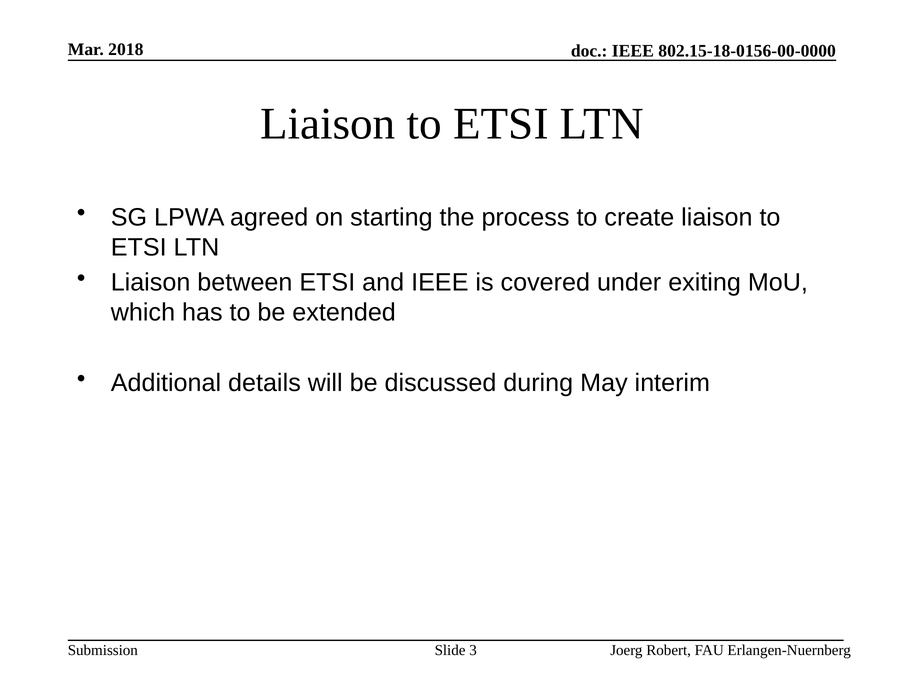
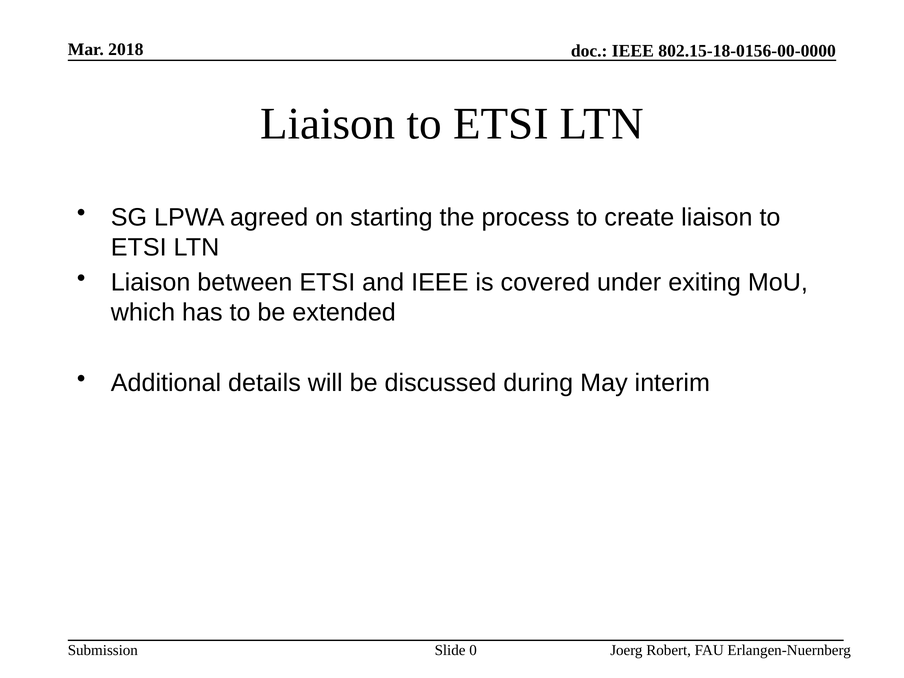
3: 3 -> 0 (473, 650)
